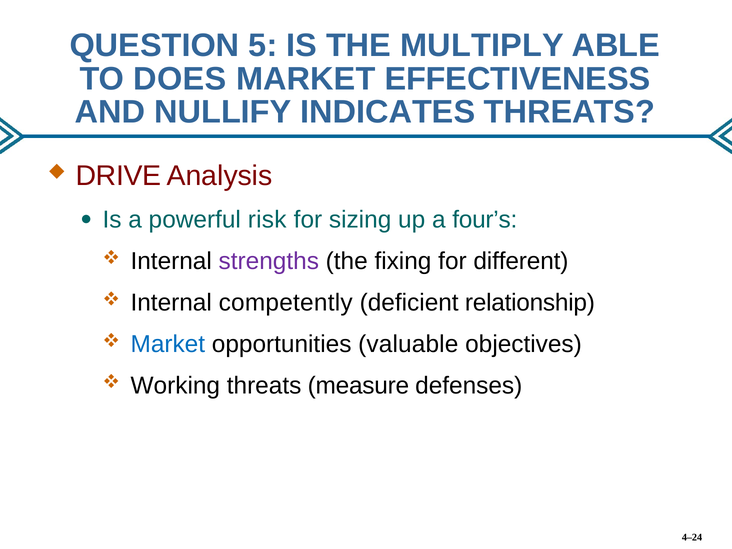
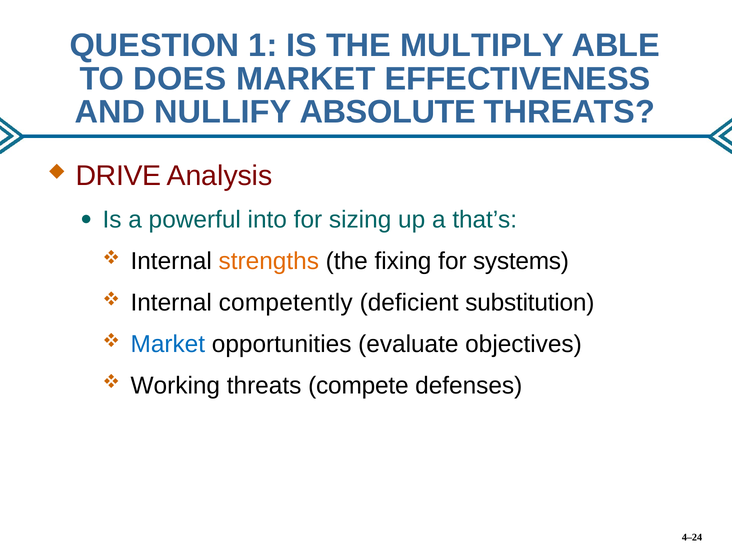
5: 5 -> 1 (263, 46)
INDICATES: INDICATES -> ABSOLUTE (388, 112)
risk: risk -> into (267, 220)
four’s: four’s -> that’s (485, 220)
strengths colour: purple -> orange (269, 261)
different: different -> systems (521, 261)
relationship: relationship -> substitution (530, 303)
valuable: valuable -> evaluate (408, 344)
measure: measure -> compete (358, 386)
